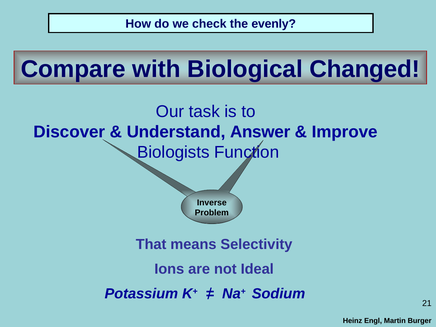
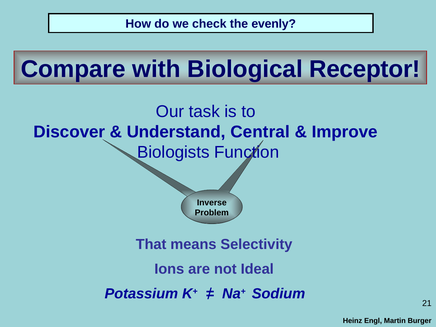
Changed: Changed -> Receptor (365, 69)
Answer: Answer -> Central (260, 132)
